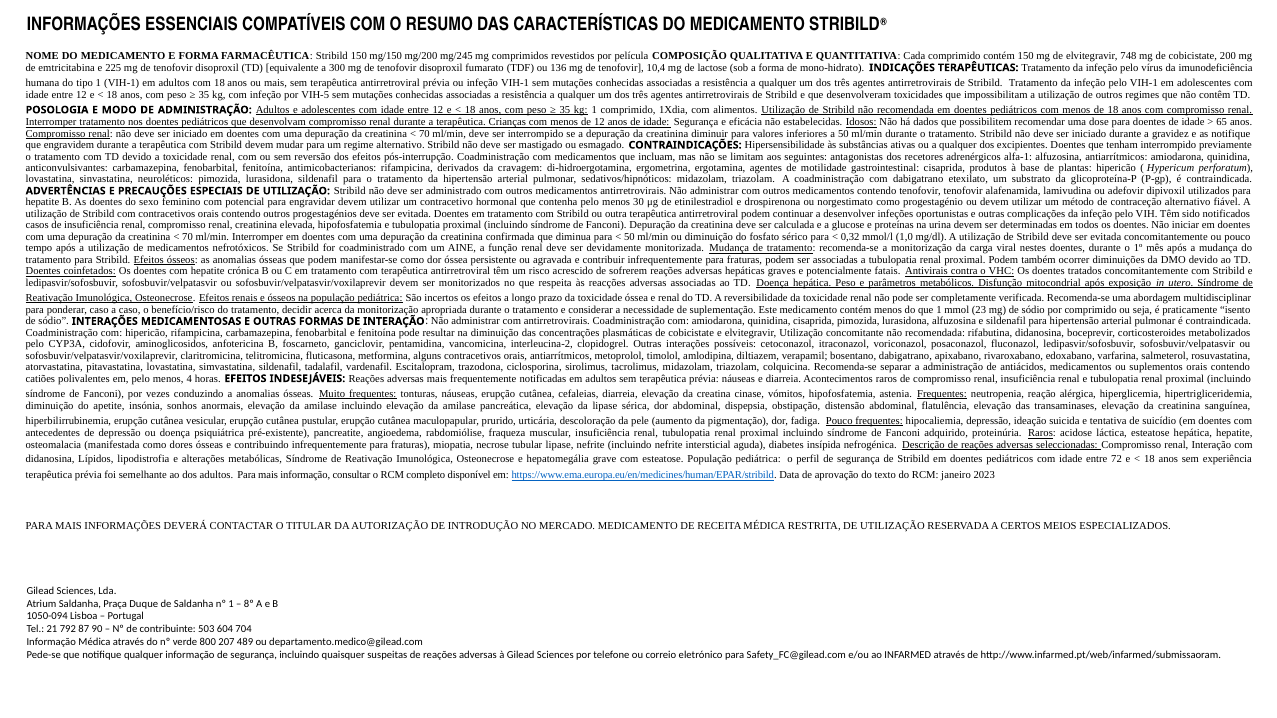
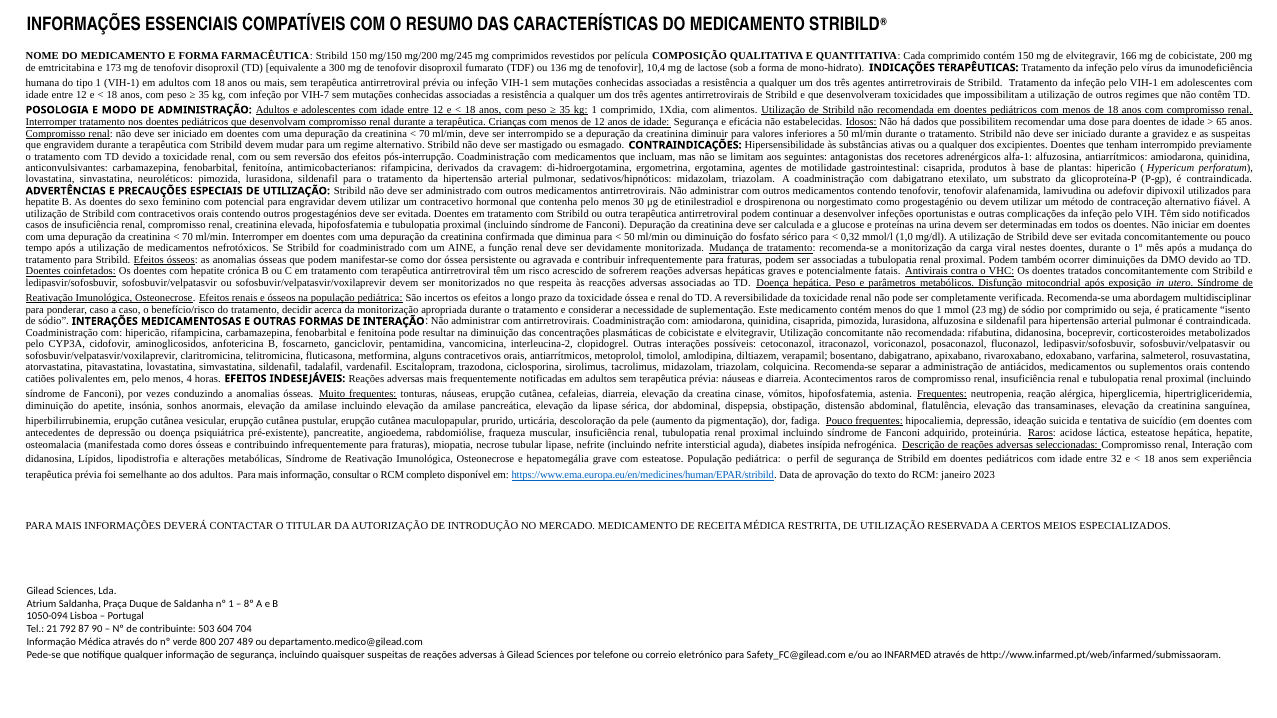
748: 748 -> 166 (1128, 56)
225: 225 -> 173 (113, 68)
VIH-5: VIH-5 -> VIH-7 (315, 95)
as notifique: notifique -> suspeitas (1231, 134)
72: 72 -> 32 (1117, 460)
